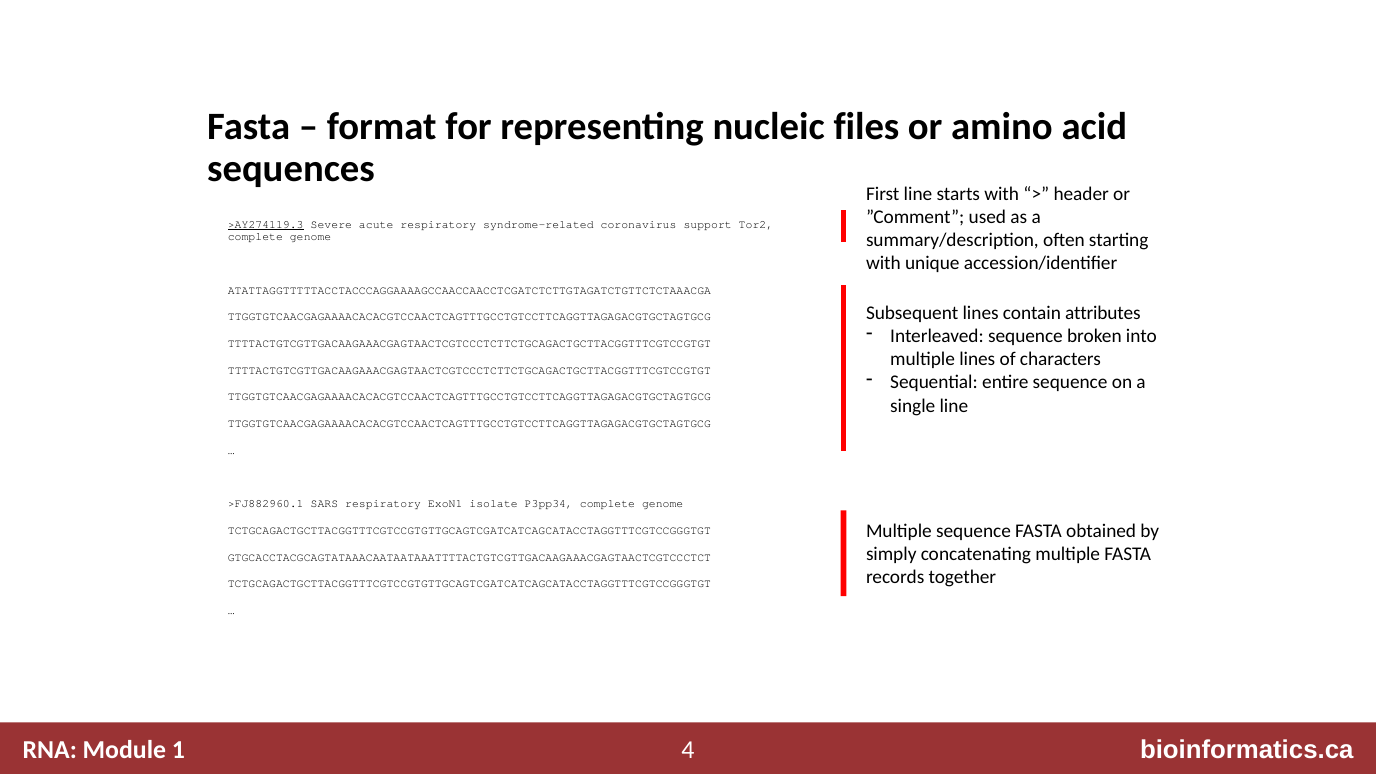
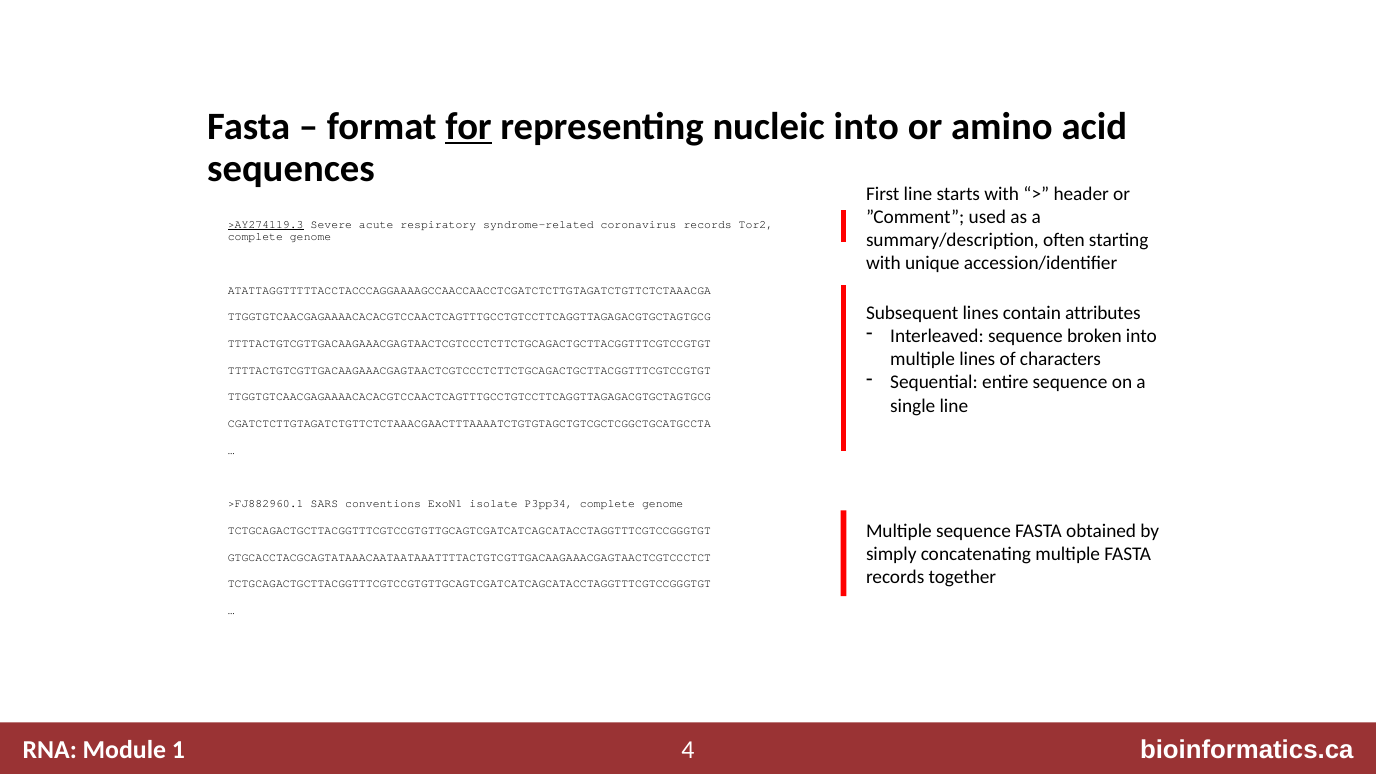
for underline: none -> present (469, 127)
nucleic files: files -> into (866, 127)
coronavirus support: support -> records (708, 225)
TTGGTGTCAACGAGAAAACACACGTCCAACTCAGTTTGCCTGTCCTTCAGGTTAGAGACGTGCTAGTGCG: TTGGTGTCAACGAGAAAACACACGTCCAACTCAGTTTGCCTGTCCTTCAGGTTAGAGACGTGCTAGTGCG -> CGATCTCTTGTAGATCTGTTCTCTAAACGAACTTTAAAATCTGTGTAGCTGTCGCTCGGCTGCATGCCTA (469, 424)
SARS respiratory: respiratory -> conventions (383, 504)
